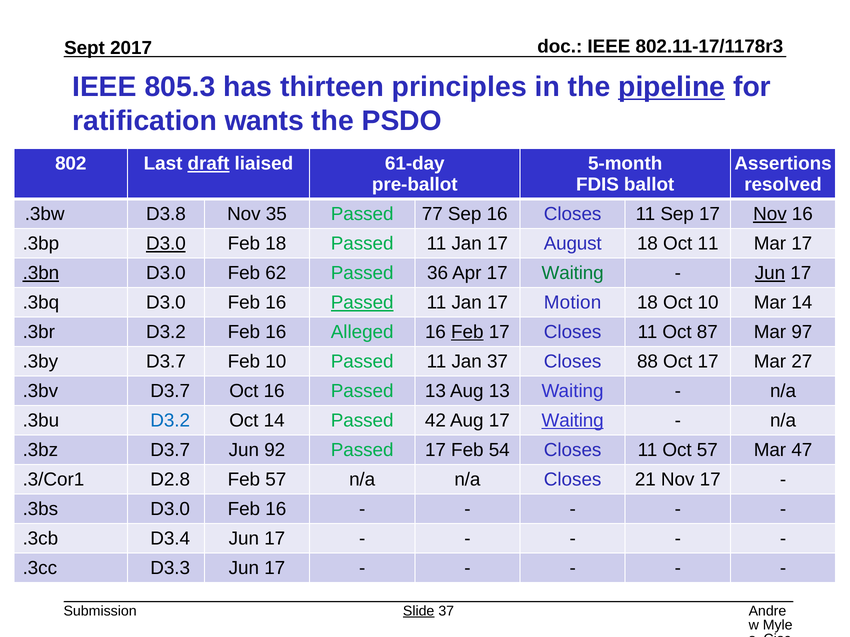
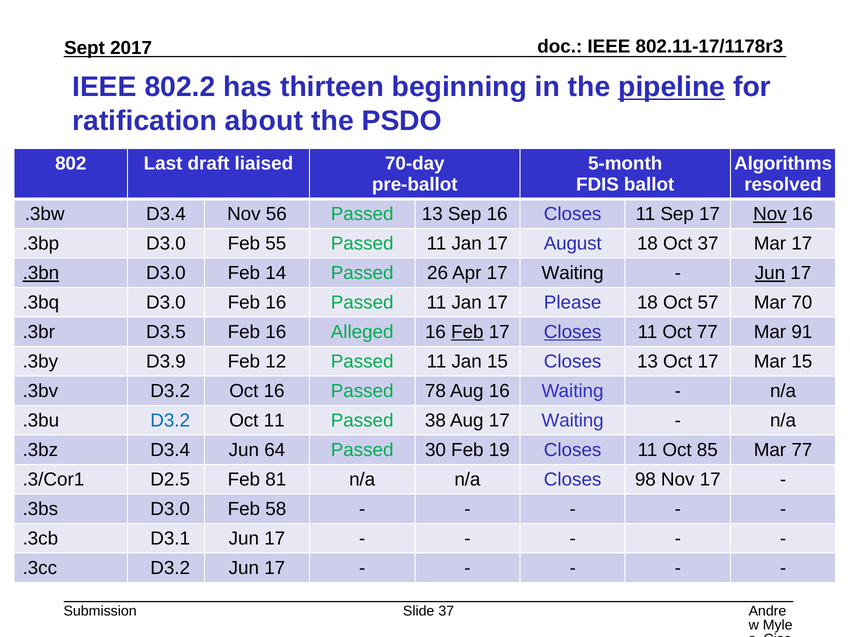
805.3: 805.3 -> 802.2 (180, 87)
principles: principles -> beginning (459, 87)
wants: wants -> about (264, 121)
draft underline: present -> none (209, 164)
61-day: 61-day -> 70-day (415, 164)
Assertions: Assertions -> Algorithms (783, 164)
.3bw D3.8: D3.8 -> D3.4 (166, 214)
35: 35 -> 56 (276, 214)
Passed 77: 77 -> 13 (432, 214)
D3.0 underline: present -> none (166, 244)
Feb 18: 18 -> 55 (276, 244)
Oct 11: 11 -> 37 (708, 244)
62: 62 -> 14 (276, 273)
36: 36 -> 26 (438, 273)
Waiting colour: green -> black (573, 273)
Passed underline: present -> none (362, 303)
Motion: Motion -> Please (573, 303)
Oct 10: 10 -> 57 (708, 303)
Mar 14: 14 -> 70 (802, 303)
.3br D3.2: D3.2 -> D3.5 (166, 332)
Closes underline: none -> present (573, 332)
Oct 87: 87 -> 77 (707, 332)
97: 97 -> 91 (802, 332)
.3by D3.7: D3.7 -> D3.9 (166, 362)
Feb 10: 10 -> 12 (276, 362)
Jan 37: 37 -> 15 (497, 362)
Closes 88: 88 -> 13 (647, 362)
Mar 27: 27 -> 15 (802, 362)
.3bv D3.7: D3.7 -> D3.2 (170, 391)
Passed 13: 13 -> 78 (435, 391)
Aug 13: 13 -> 16 (499, 391)
Oct 14: 14 -> 11 (274, 421)
42: 42 -> 38 (435, 421)
Waiting underline: present -> none (573, 421)
.3bz D3.7: D3.7 -> D3.4 (170, 450)
92: 92 -> 64 (275, 450)
Passed 17: 17 -> 30 (435, 450)
54: 54 -> 19 (499, 450)
Oct 57: 57 -> 85 (707, 450)
Mar 47: 47 -> 77 (802, 450)
D2.8: D2.8 -> D2.5 (170, 480)
Feb 57: 57 -> 81 (276, 480)
21: 21 -> 98 (645, 480)
.3bs D3.0 Feb 16: 16 -> 58 (276, 509)
D3.4: D3.4 -> D3.1 (170, 539)
.3cc D3.3: D3.3 -> D3.2 (170, 568)
Slide underline: present -> none (419, 611)
